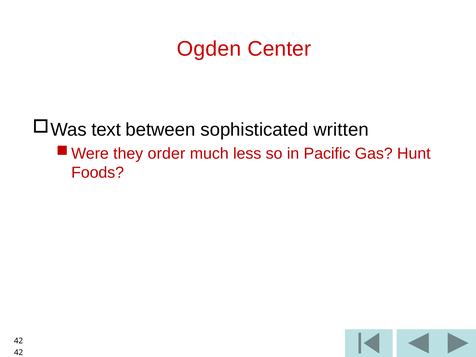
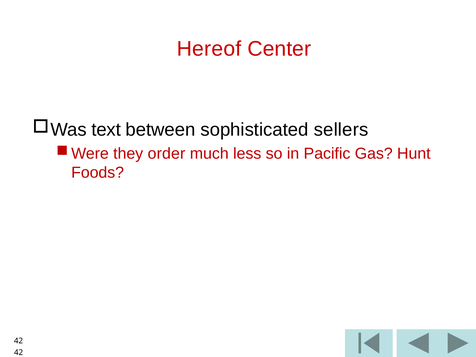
Ogden: Ogden -> Hereof (209, 49)
written: written -> sellers (341, 130)
